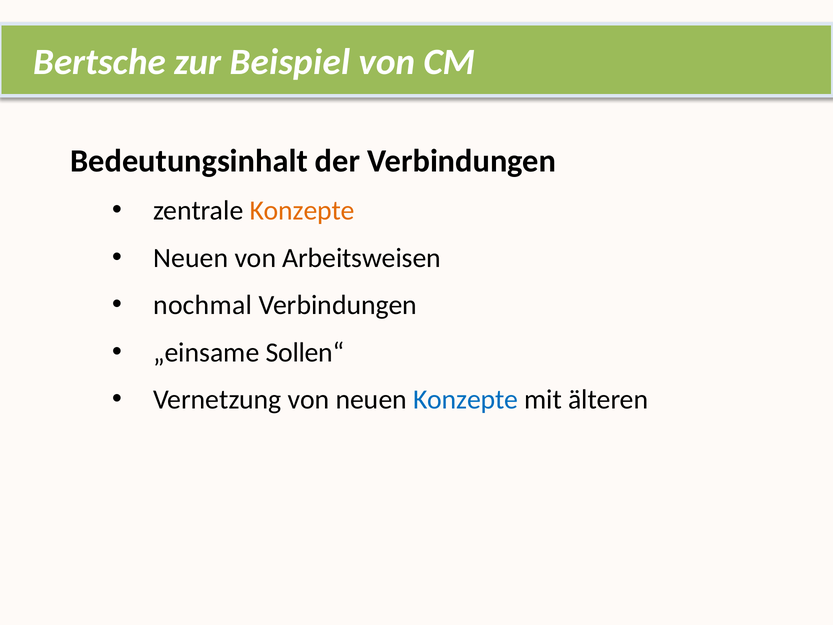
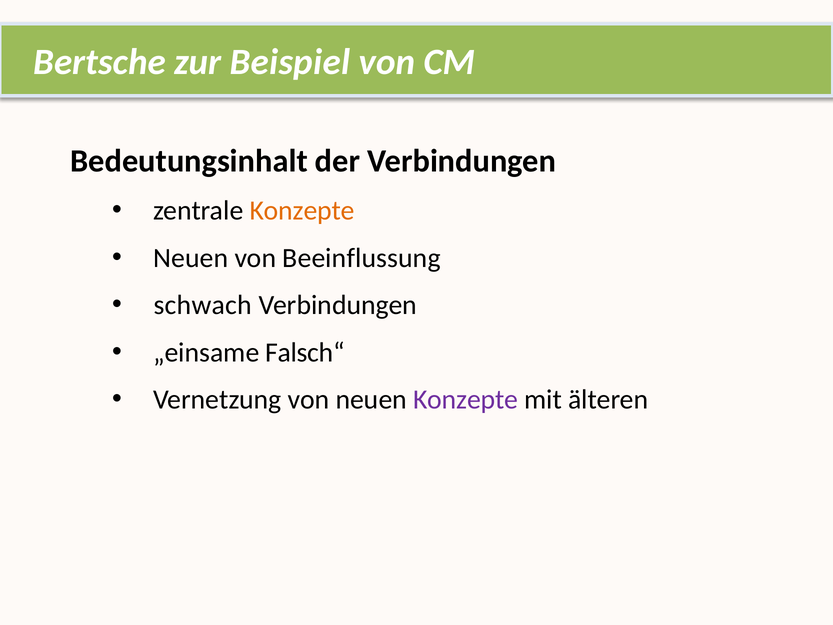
Arbeitsweisen: Arbeitsweisen -> Beeinflussung (362, 258)
nochmal: nochmal -> schwach (203, 305)
Sollen“: Sollen“ -> Falsch“ (305, 352)
Konzepte colour: blue -> purple (466, 400)
